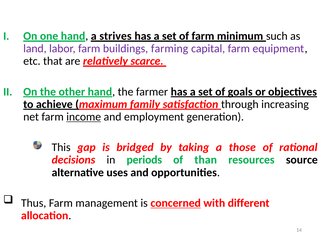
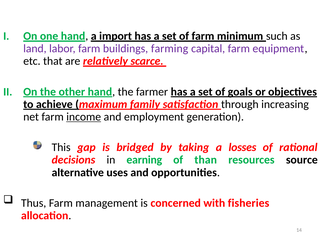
strives: strives -> import (116, 36)
those: those -> losses (242, 147)
periods: periods -> earning (144, 160)
concerned underline: present -> none (176, 203)
different: different -> fisheries (249, 203)
